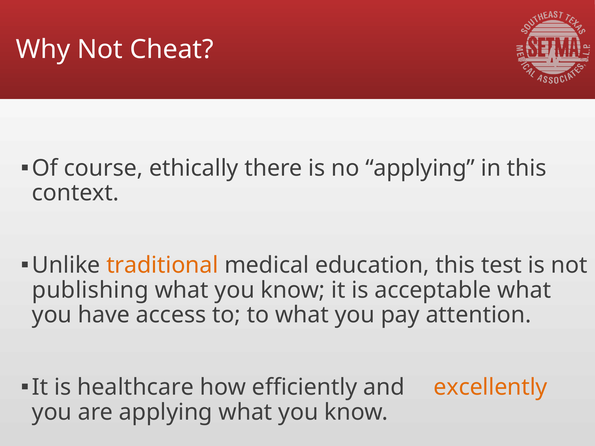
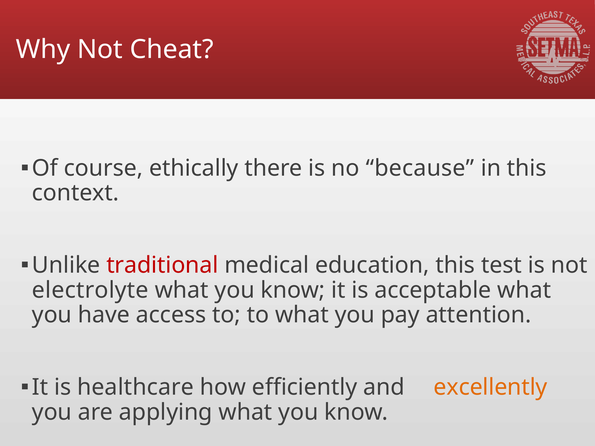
no applying: applying -> because (420, 168)
traditional colour: orange -> red (162, 265)
publishing: publishing -> electrolyte (90, 290)
